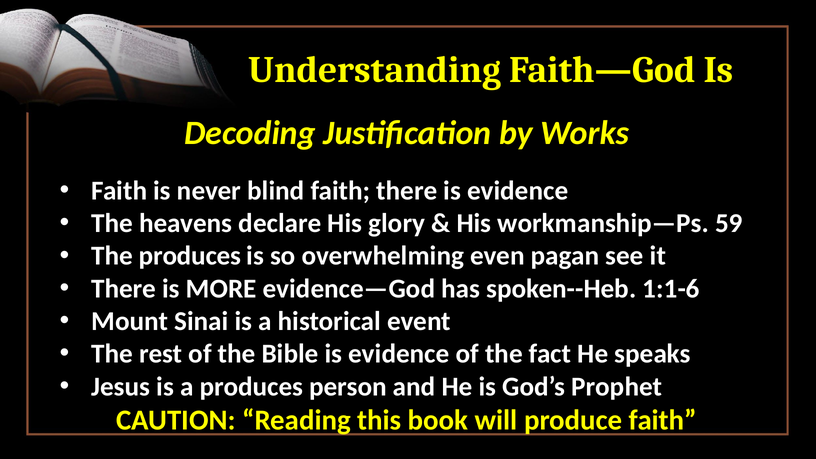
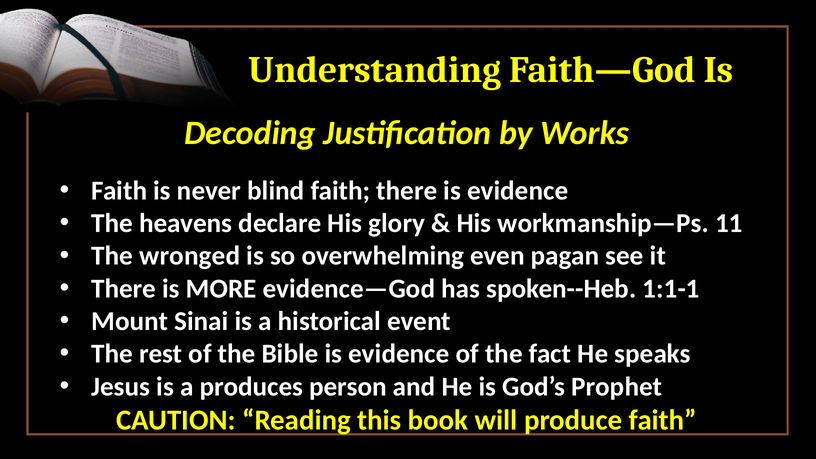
59: 59 -> 11 (729, 223)
The produces: produces -> wronged (190, 256)
1:1-6: 1:1-6 -> 1:1-1 (671, 289)
